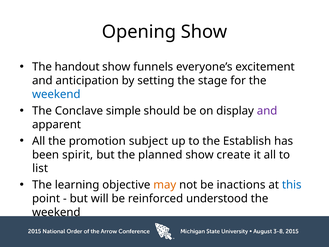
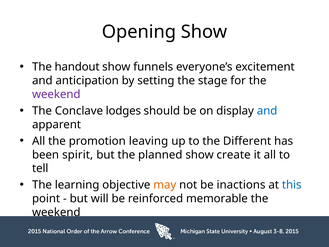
weekend colour: blue -> purple (56, 94)
simple: simple -> lodges (123, 111)
and colour: purple -> blue (267, 111)
subject: subject -> leaving (149, 141)
Establish: Establish -> Different (247, 141)
list: list -> tell (40, 168)
understood: understood -> memorable (217, 198)
